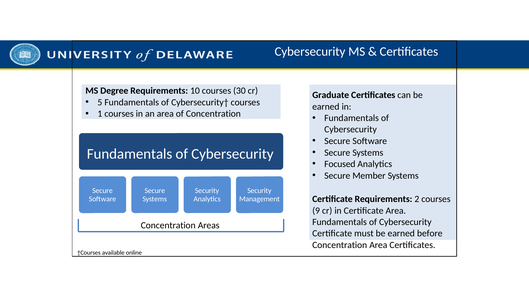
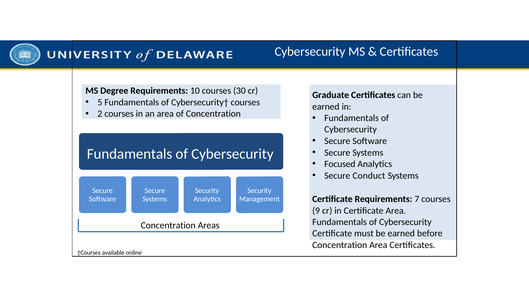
1: 1 -> 2 (100, 114)
Member: Member -> Conduct (369, 176)
2: 2 -> 7 (417, 199)
